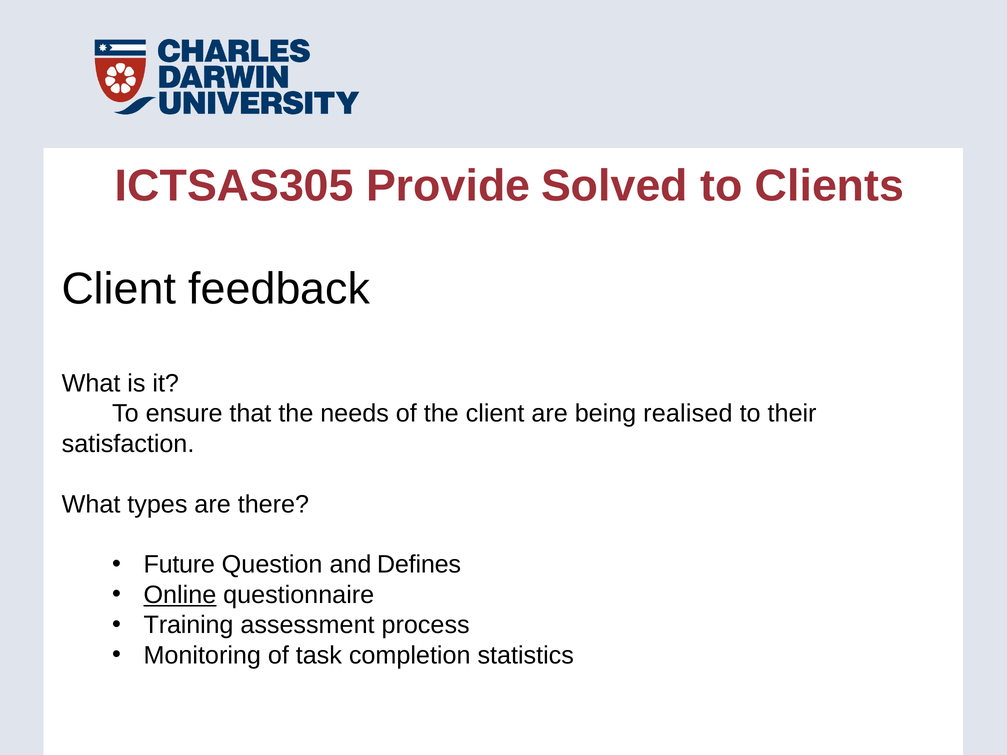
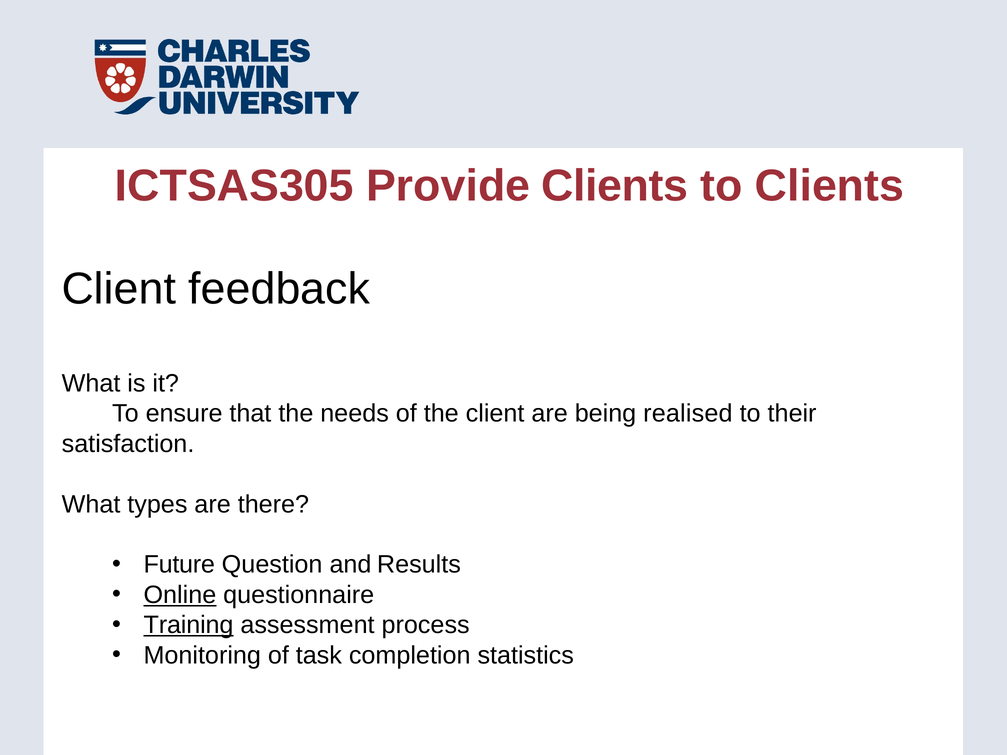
Provide Solved: Solved -> Clients (615, 186)
Defines: Defines -> Results (419, 565)
Training underline: none -> present (189, 625)
